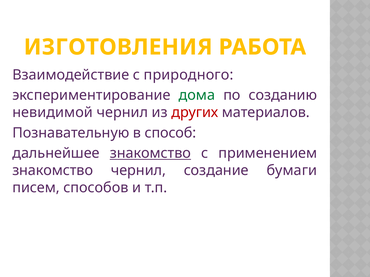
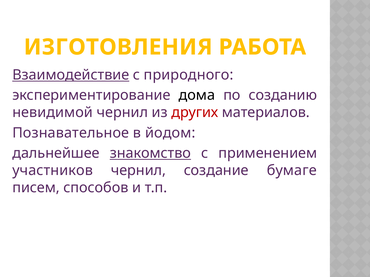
Взаимодействие underline: none -> present (71, 75)
дома colour: green -> black (197, 95)
Познавательную: Познавательную -> Познавательное (71, 133)
способ: способ -> йодом (170, 133)
знакомство: знакомство -> участников (53, 171)
бумаги: бумаги -> бумаге (292, 171)
